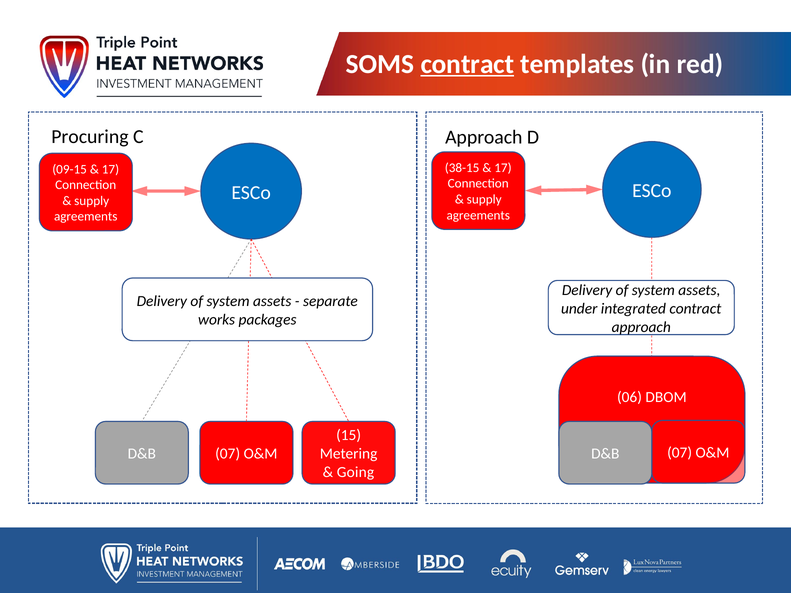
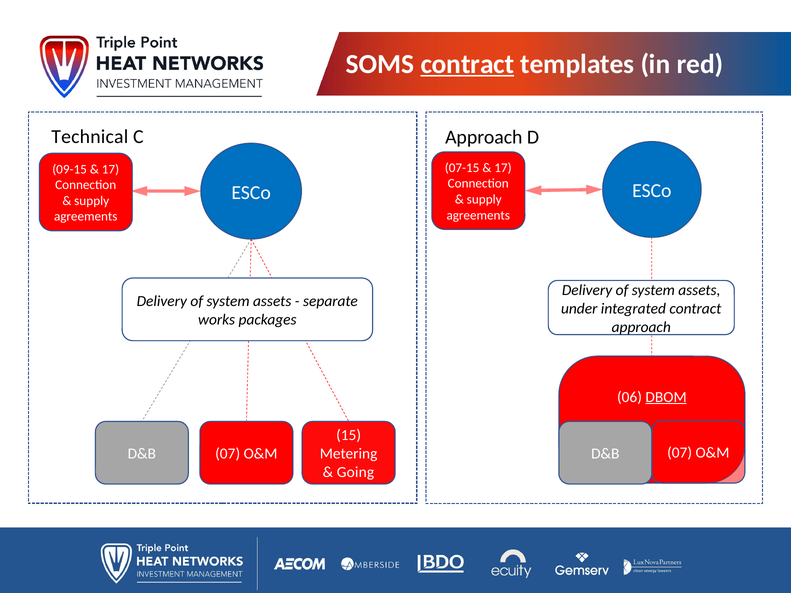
Procuring: Procuring -> Technical (90, 137)
38-15: 38-15 -> 07-15 (462, 168)
DBOM underline: none -> present (666, 397)
